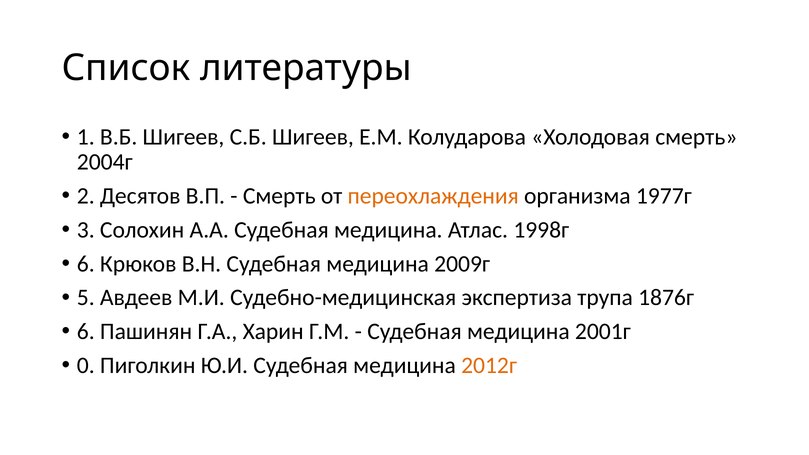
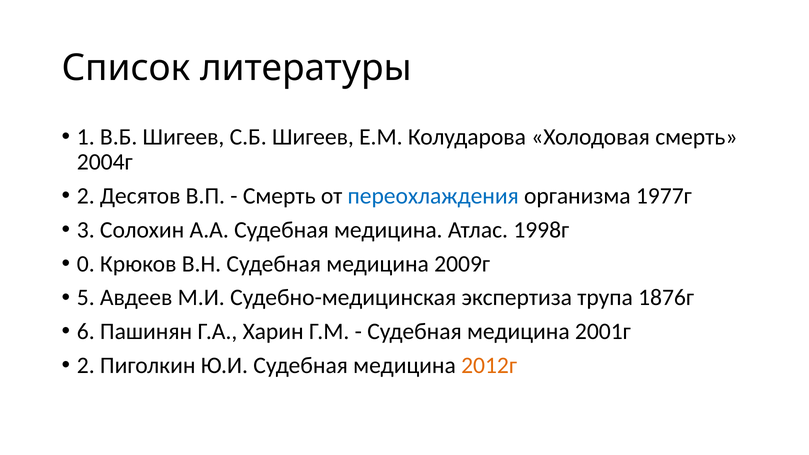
переохлаждения colour: orange -> blue (433, 196)
6: 6 -> 0 (86, 264)
0: 0 -> 2 (86, 365)
